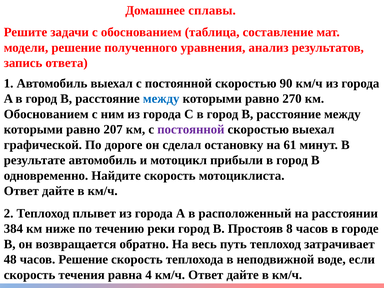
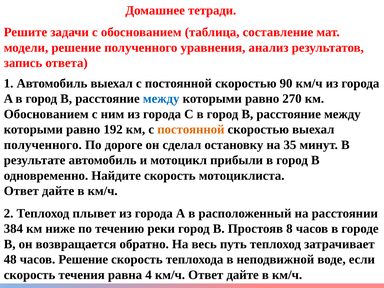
сплавы: сплавы -> тетради (212, 10)
207: 207 -> 192 (113, 129)
постоянной colour: purple -> orange (191, 129)
графической: графической -> полученного (43, 145)
61: 61 -> 35 (290, 145)
